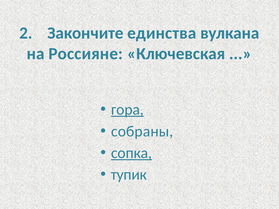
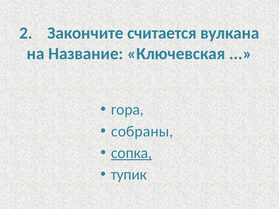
единства: единства -> считается (162, 33)
Россияне: Россияне -> Название (86, 54)
гора underline: present -> none (127, 110)
